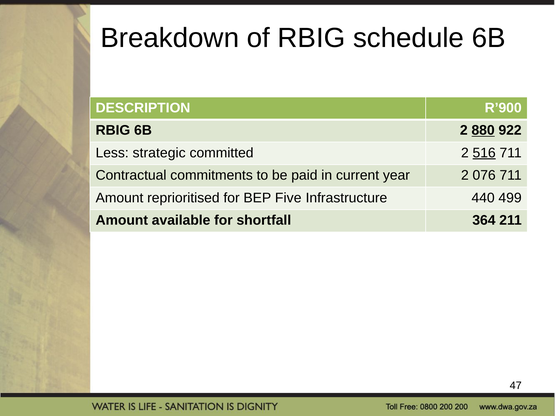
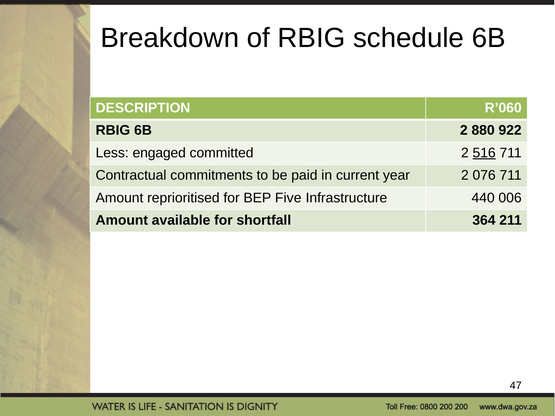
R’900: R’900 -> R’060 (503, 108)
880 underline: present -> none (483, 130)
strategic: strategic -> engaged (159, 153)
499: 499 -> 006 (510, 198)
